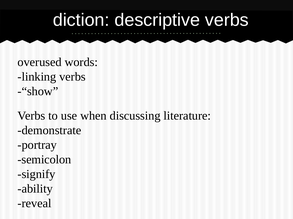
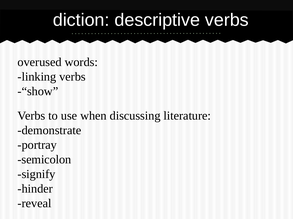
ability: ability -> hinder (35, 189)
